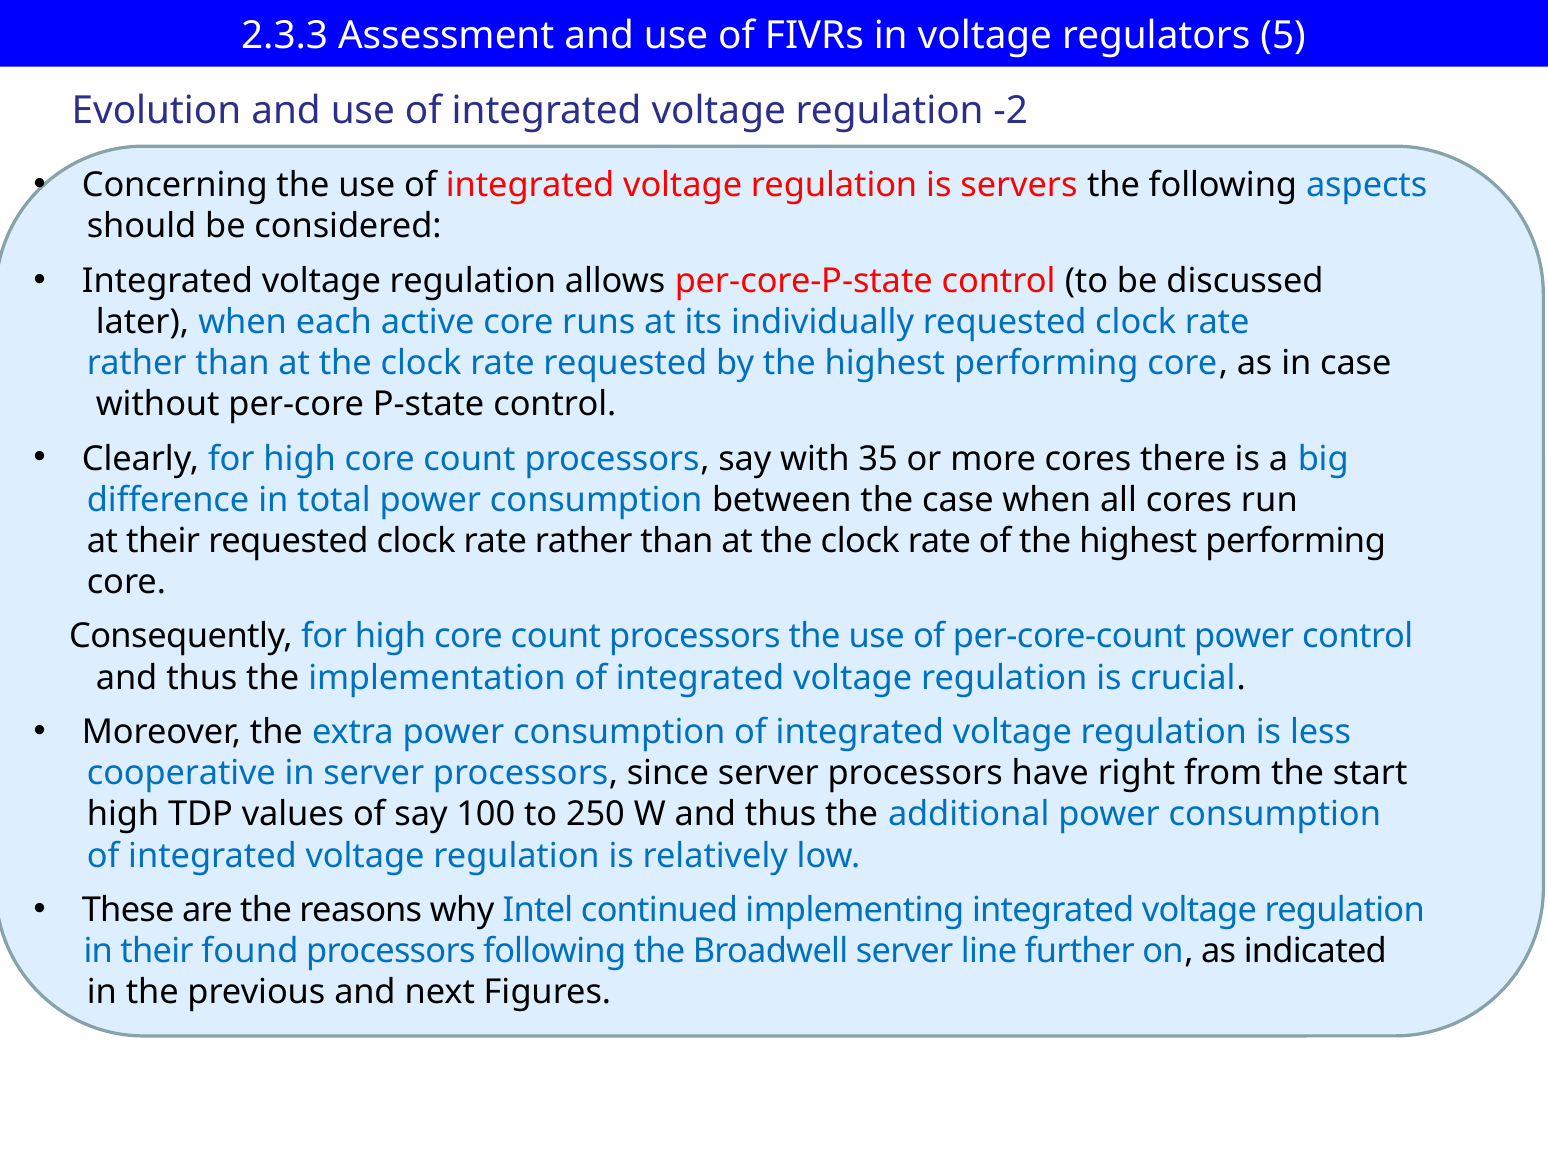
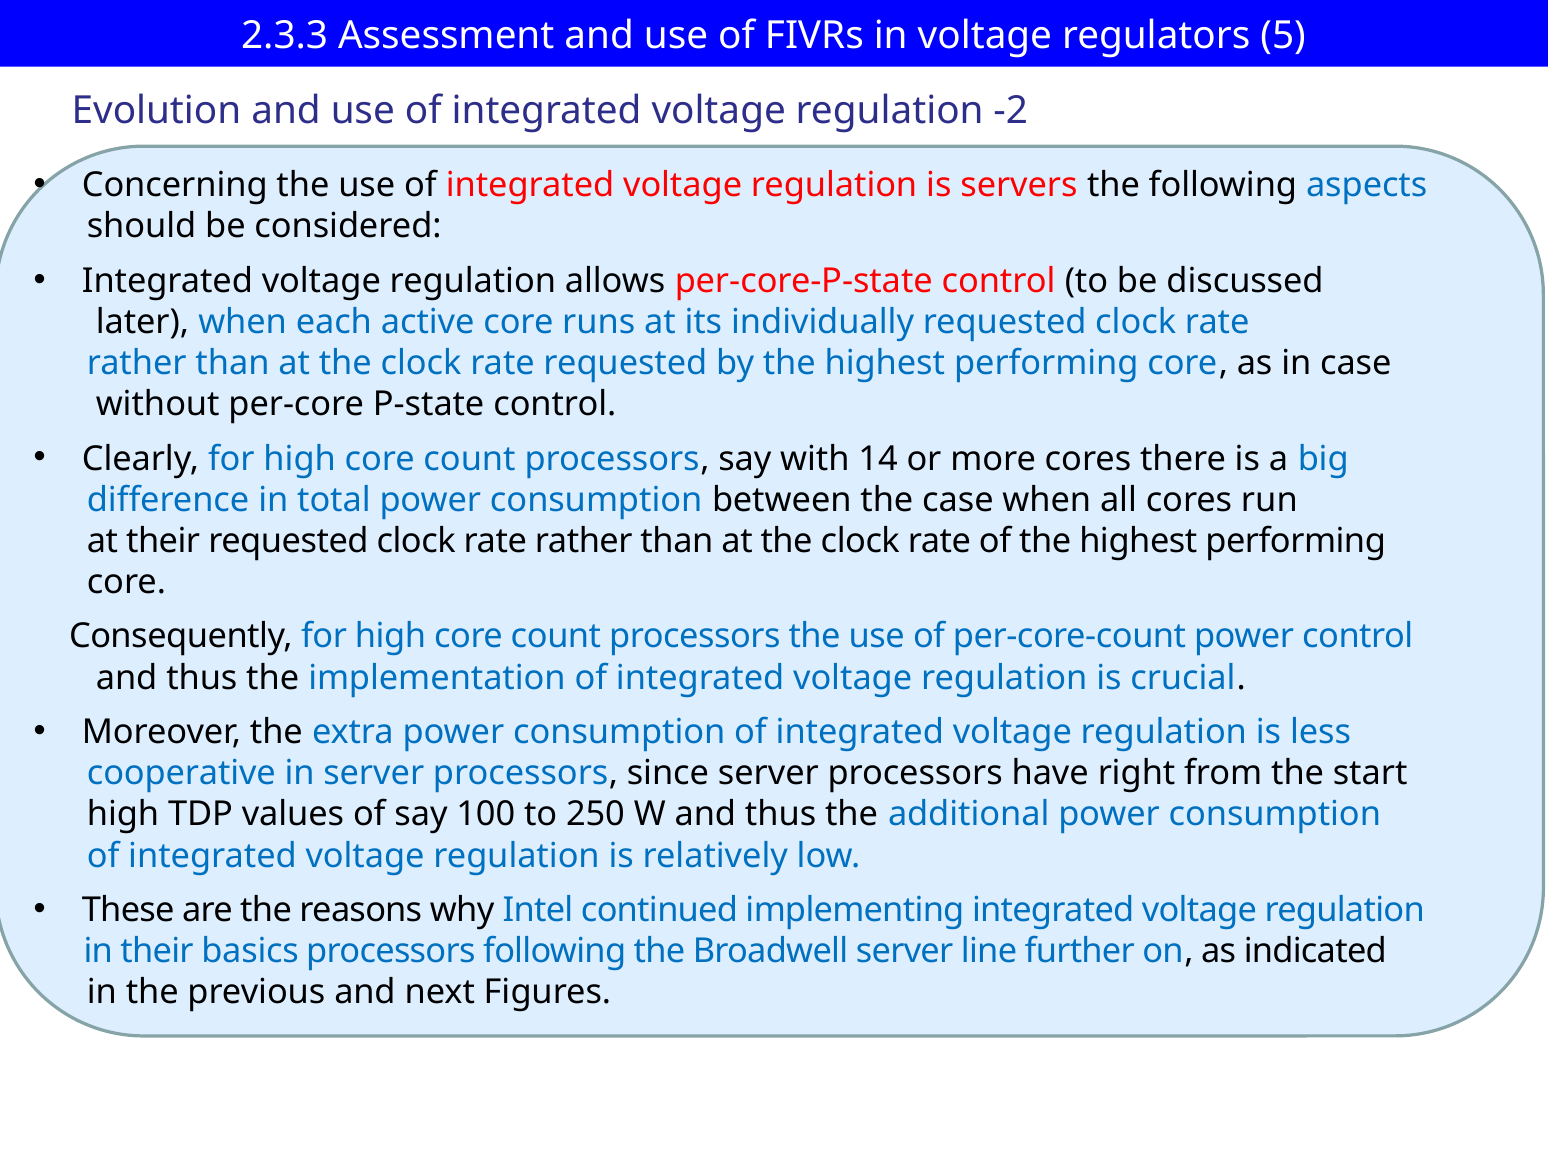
35: 35 -> 14 (878, 459)
found: found -> basics (250, 951)
